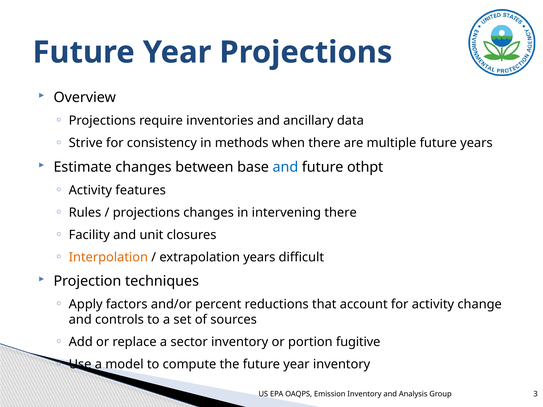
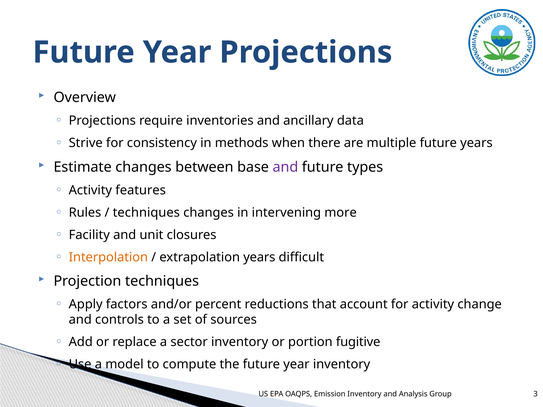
and colour: blue -> purple (285, 167)
othpt: othpt -> types (365, 167)
projections: projections -> techniques (146, 213)
intervening there: there -> more (341, 213)
